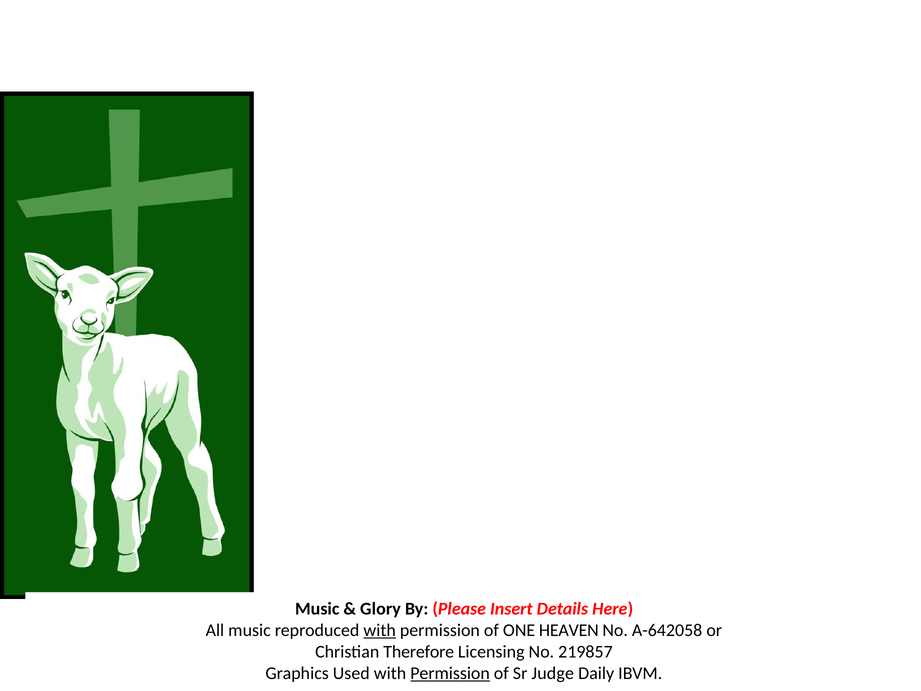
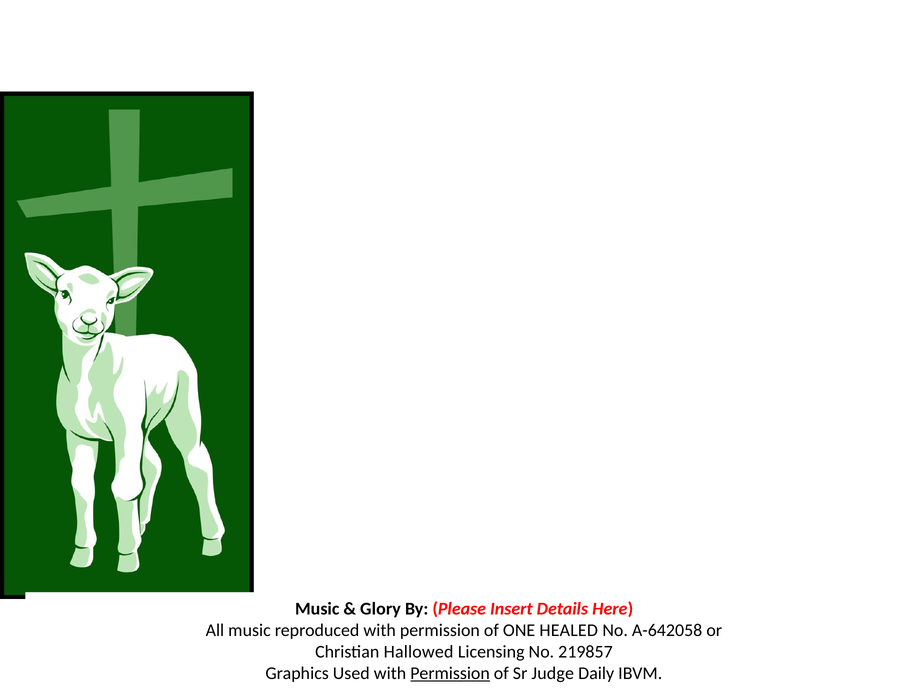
with underline: present -> none (380, 630)
HEAVEN: HEAVEN -> HEALED (569, 630)
Therefore: Therefore -> Hallowed (419, 652)
